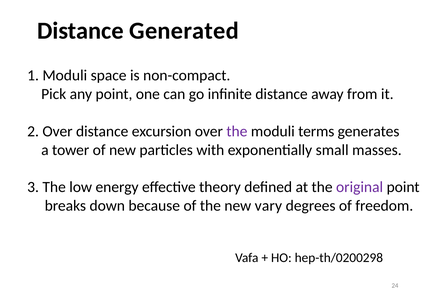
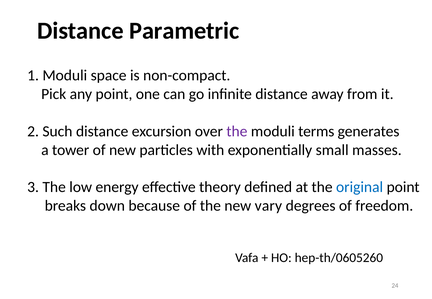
Generated: Generated -> Parametric (184, 31)
2 Over: Over -> Such (57, 131)
original colour: purple -> blue (360, 187)
hep-th/0200298: hep-th/0200298 -> hep-th/0605260 (339, 258)
